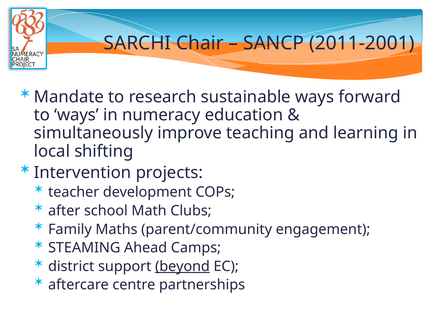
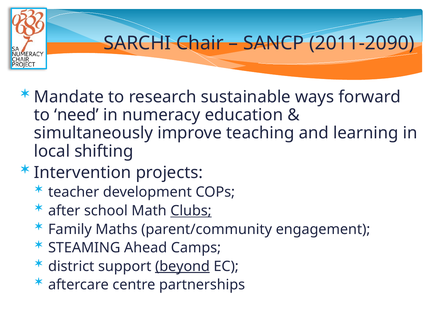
2011-2001: 2011-2001 -> 2011-2090 (362, 43)
to ways: ways -> need (77, 115)
Clubs underline: none -> present (191, 211)
